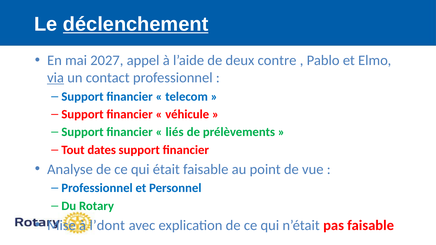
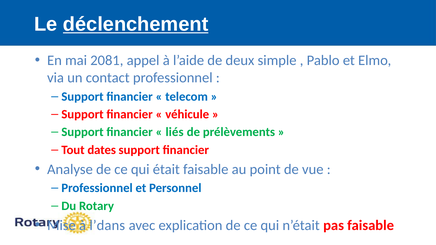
2027: 2027 -> 2081 (107, 60)
contre: contre -> simple (277, 60)
via underline: present -> none (56, 78)
l’dont: l’dont -> l’dans (107, 225)
